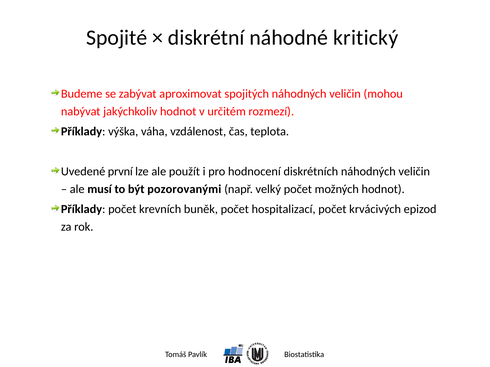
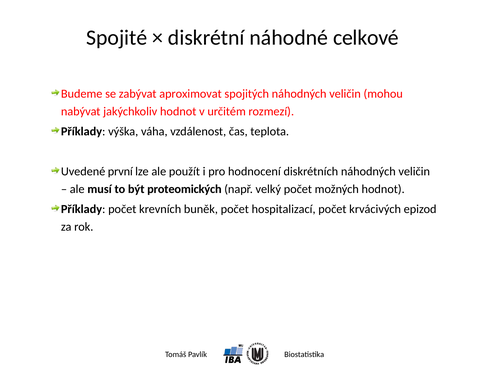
kritický: kritický -> celkové (366, 38)
pozorovanými: pozorovanými -> proteomických (184, 189)
